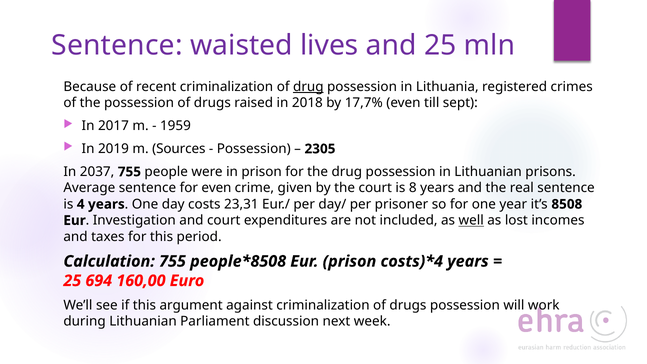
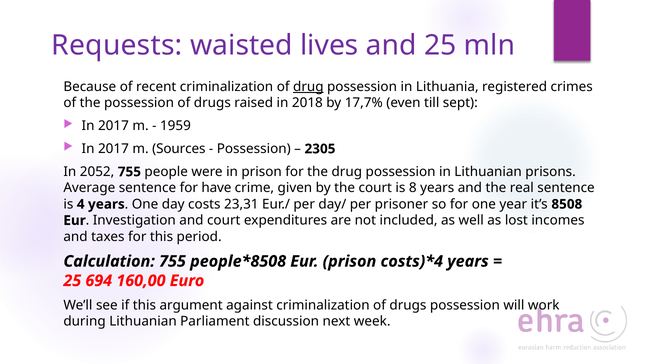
Sentence: Sentence -> Requests (117, 45)
2019: 2019 -> 2017 (113, 149)
2037: 2037 -> 2052 (97, 172)
for even: even -> have (216, 188)
well underline: present -> none (471, 220)
